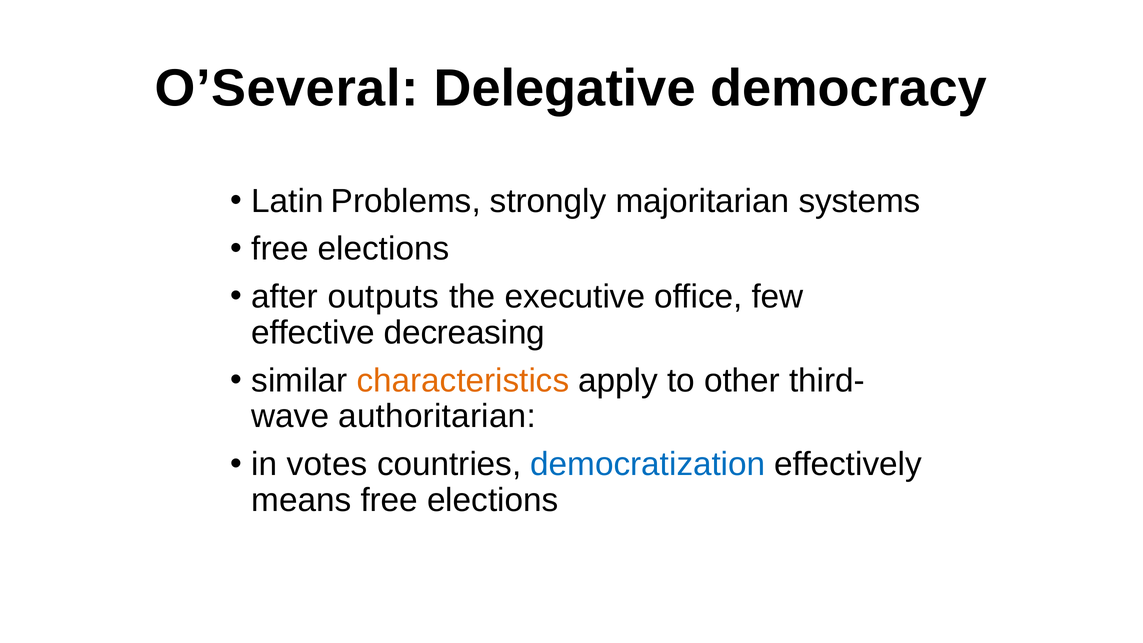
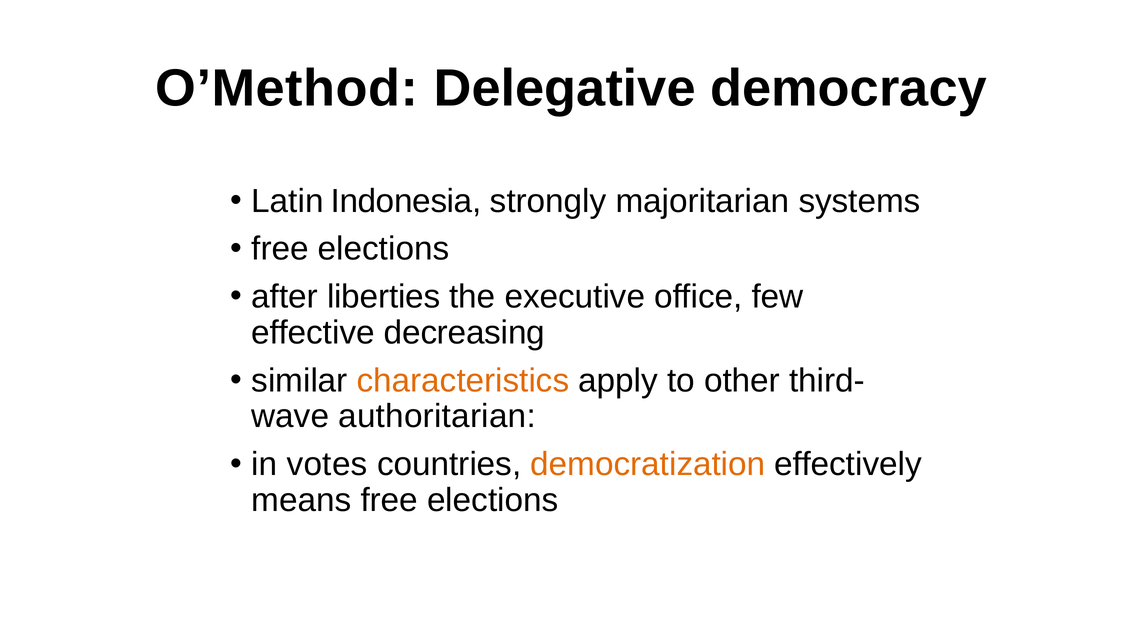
O’Several: O’Several -> O’Method (287, 89)
Problems: Problems -> Indonesia (406, 201)
outputs: outputs -> liberties (384, 297)
democratization colour: blue -> orange (648, 464)
